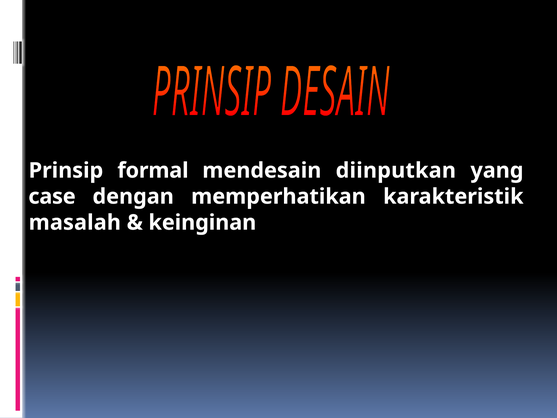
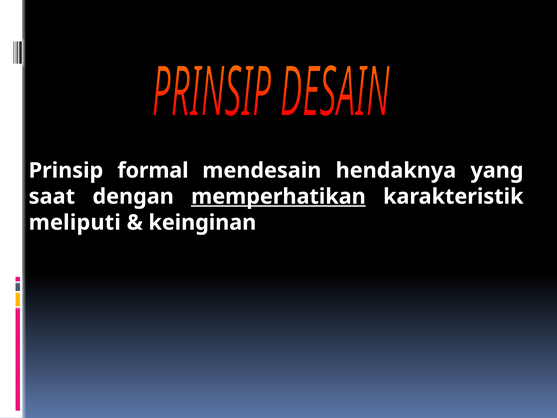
diinputkan: diinputkan -> hendaknya (396, 170)
case: case -> saat (52, 196)
memperhatikan underline: none -> present (278, 196)
masalah: masalah -> meliputi (75, 222)
